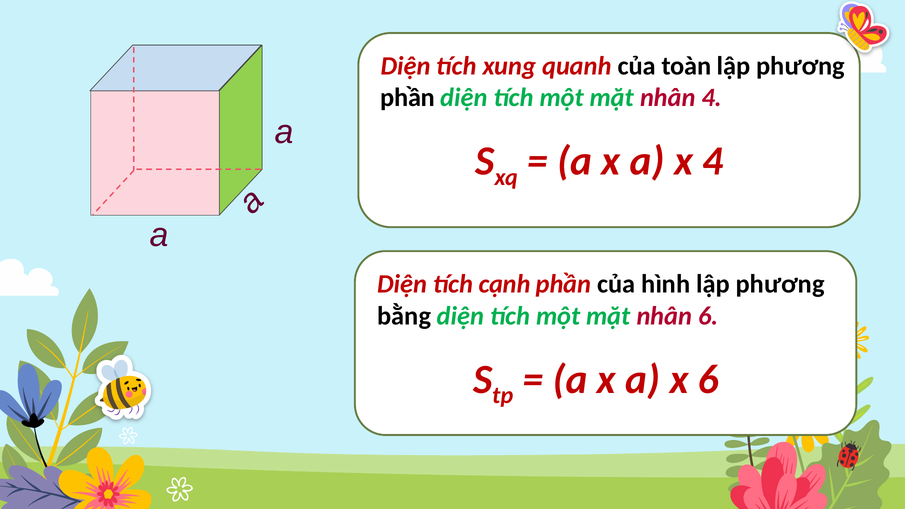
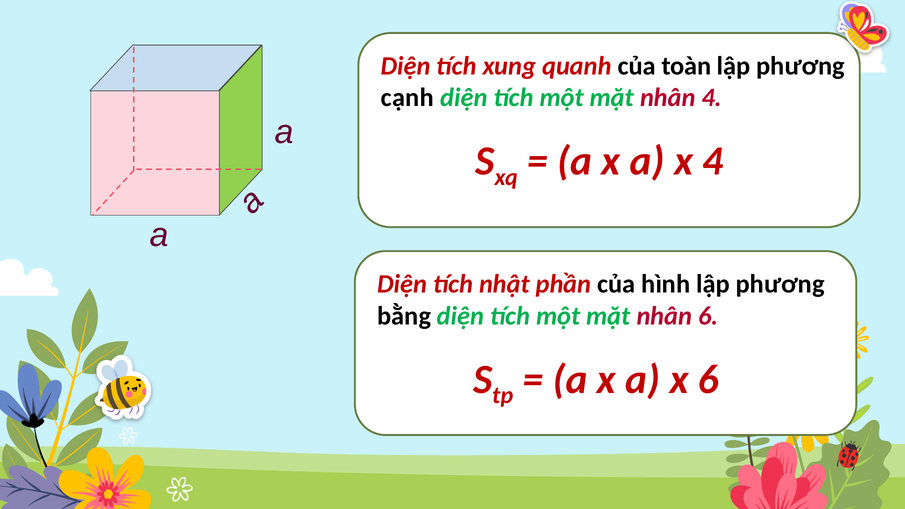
phần: phần -> cạnh (407, 98)
cạnh: cạnh -> nhật (504, 284)
